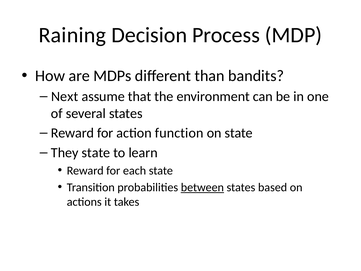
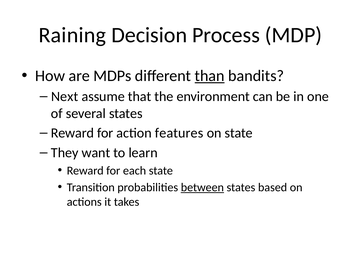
than underline: none -> present (210, 76)
function: function -> features (179, 133)
They state: state -> want (96, 153)
